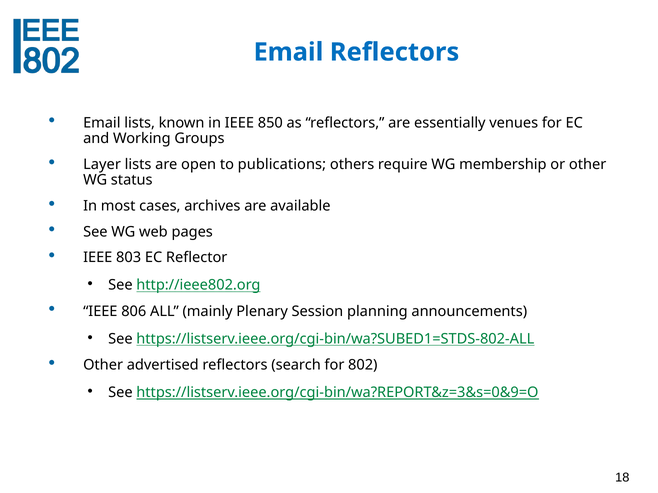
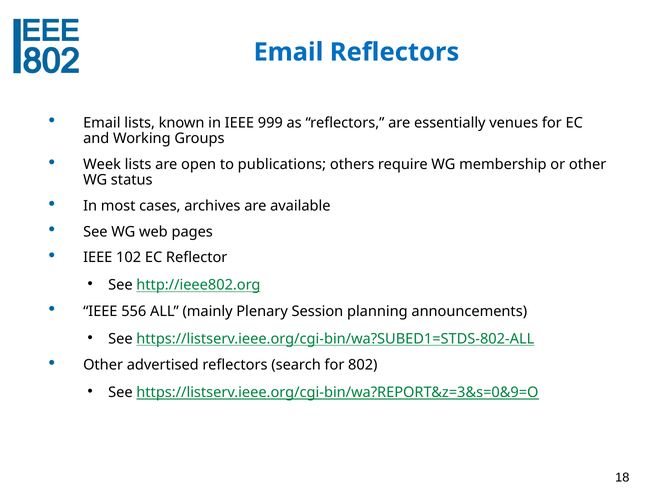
850: 850 -> 999 (270, 123)
Layer: Layer -> Week (102, 165)
803: 803 -> 102 (129, 258)
806: 806 -> 556 (134, 312)
